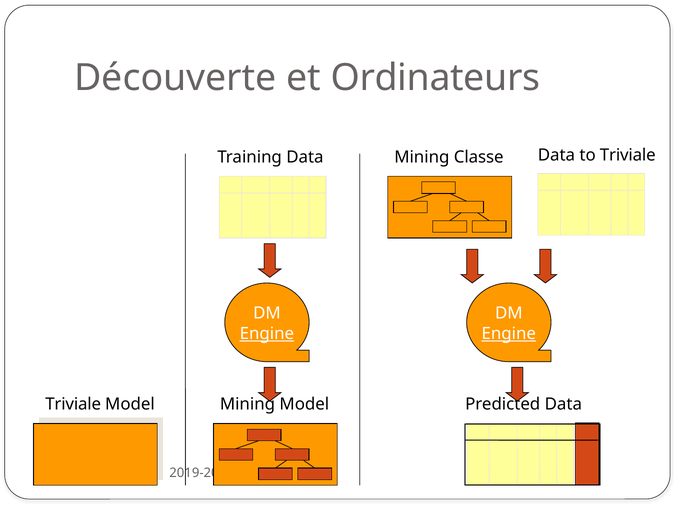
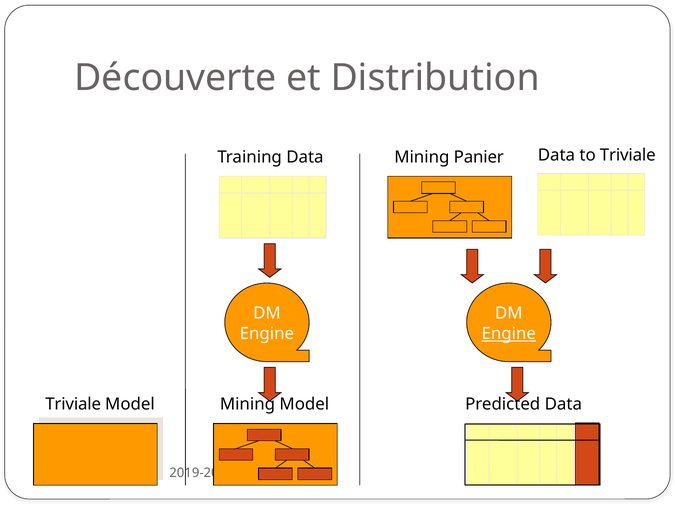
Ordinateurs: Ordinateurs -> Distribution (435, 78)
Classe: Classe -> Panier (479, 157)
Engine underline: present -> none (267, 334)
